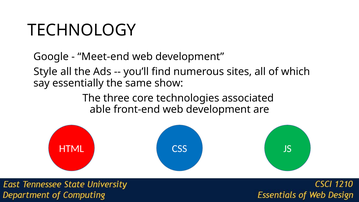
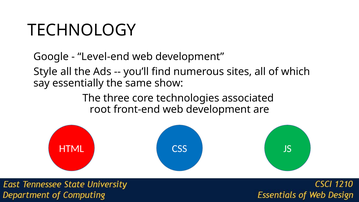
Meet-end: Meet-end -> Level-end (103, 57)
able: able -> root (100, 109)
